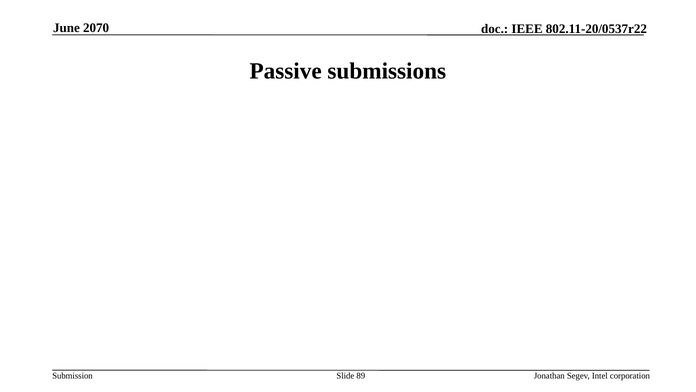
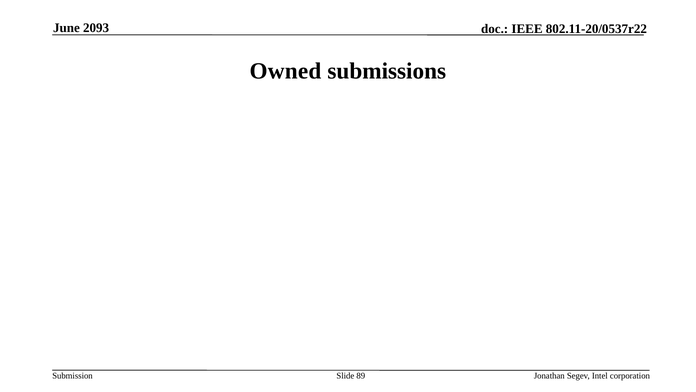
2070: 2070 -> 2093 (96, 28)
Passive: Passive -> Owned (285, 71)
